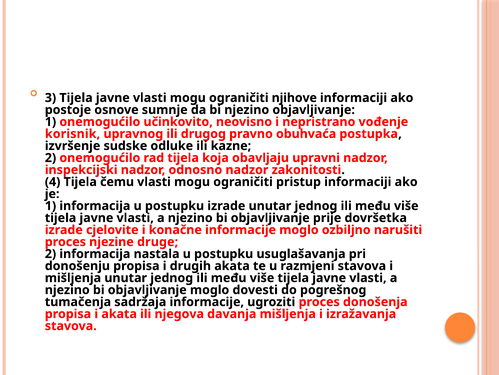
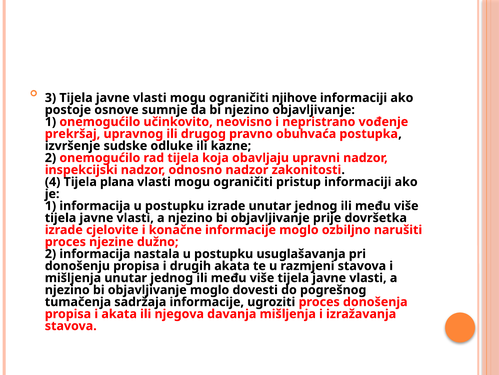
korisnik: korisnik -> prekršaj (73, 134)
čemu: čemu -> plana (117, 182)
druge: druge -> dužno (158, 241)
